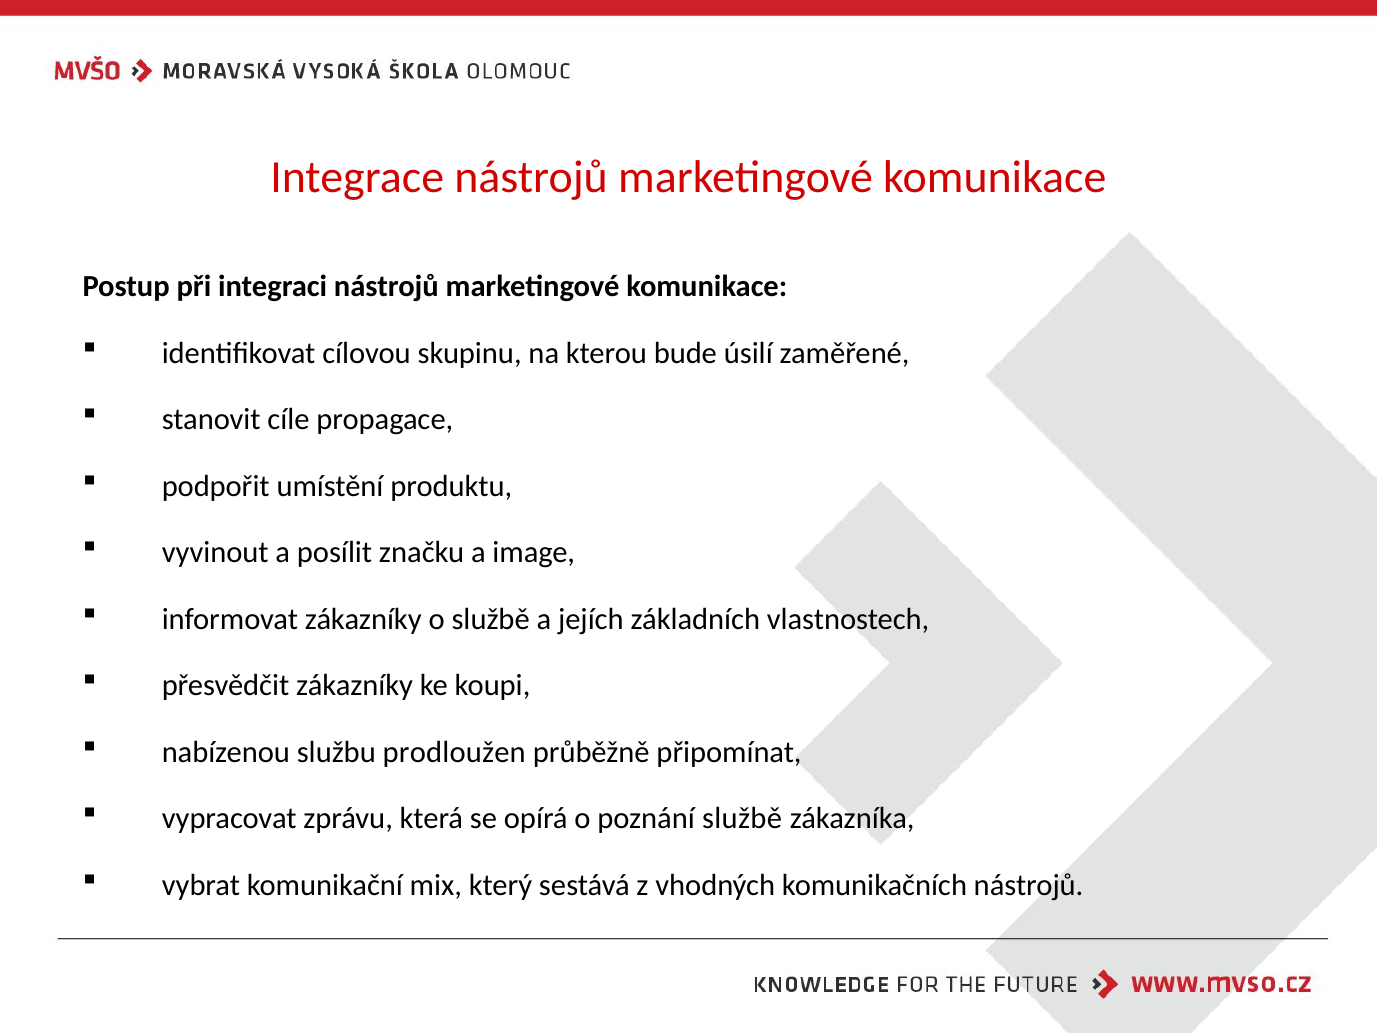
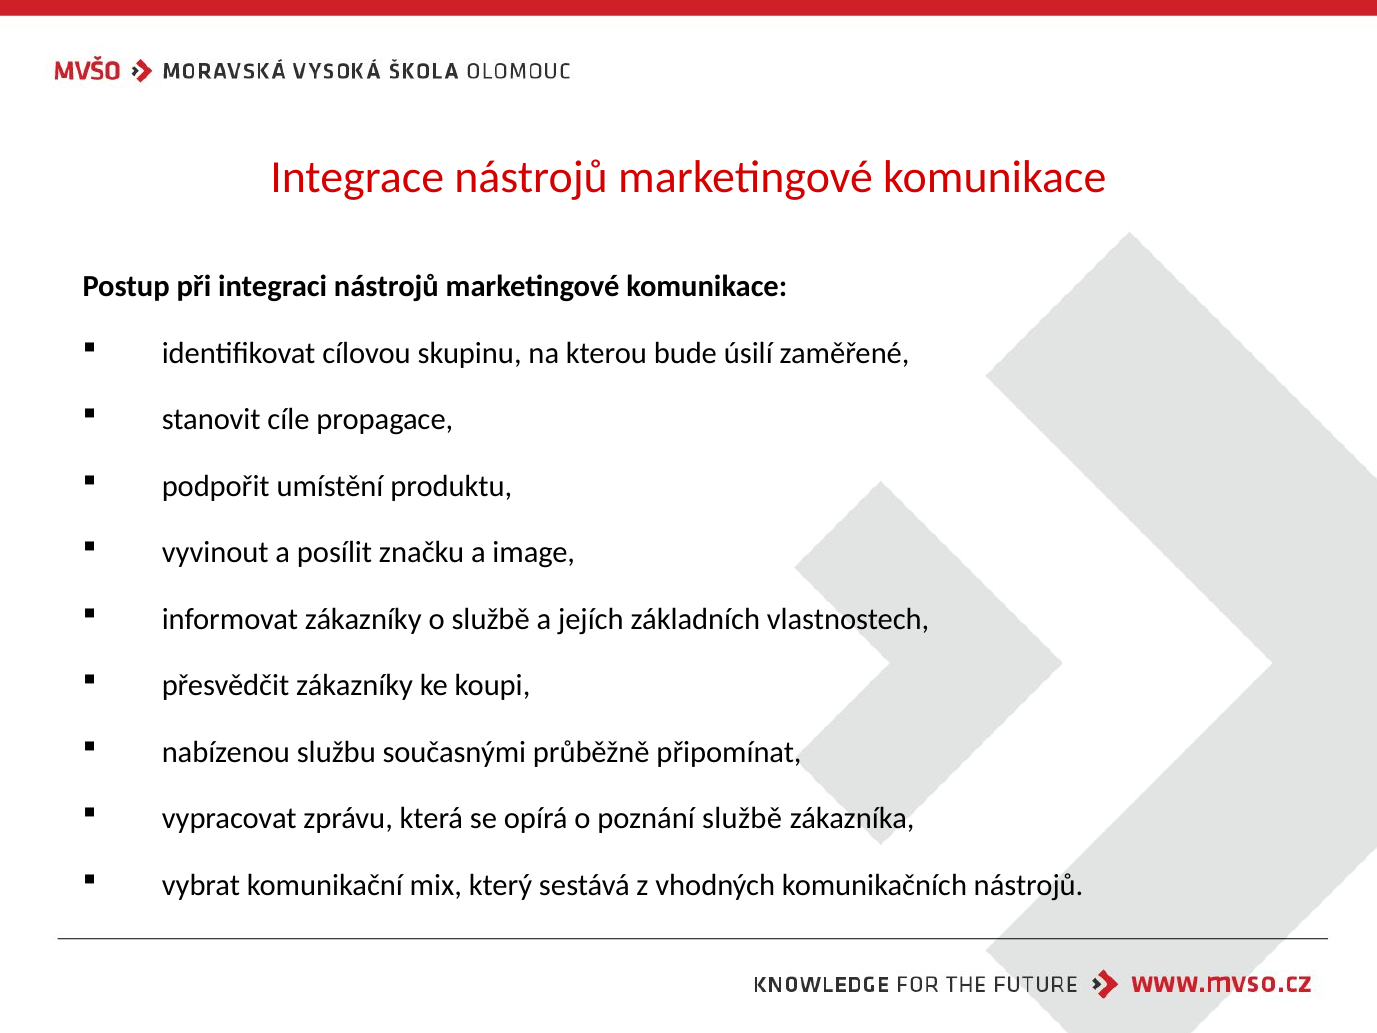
prodloužen: prodloužen -> současnými (454, 752)
